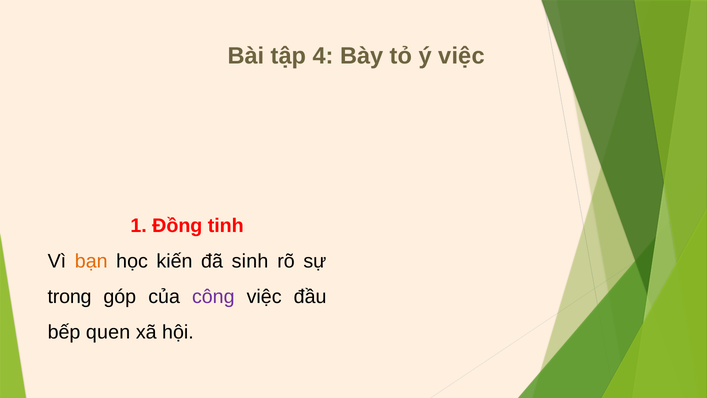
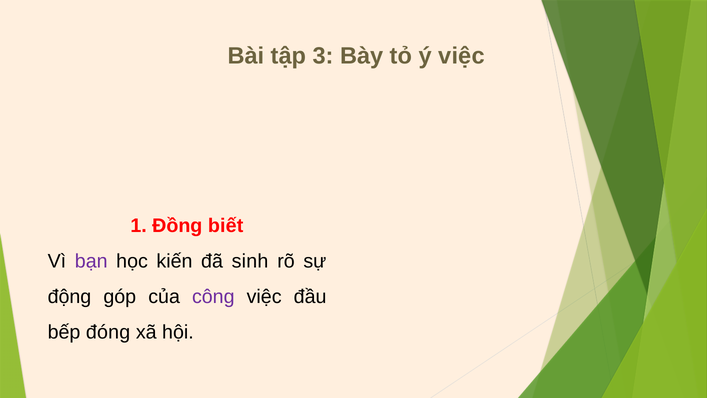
4: 4 -> 3 (323, 56)
tinh: tinh -> biết (226, 226)
bạn colour: orange -> purple (91, 261)
trong: trong -> động (69, 296)
quen: quen -> đóng (108, 332)
